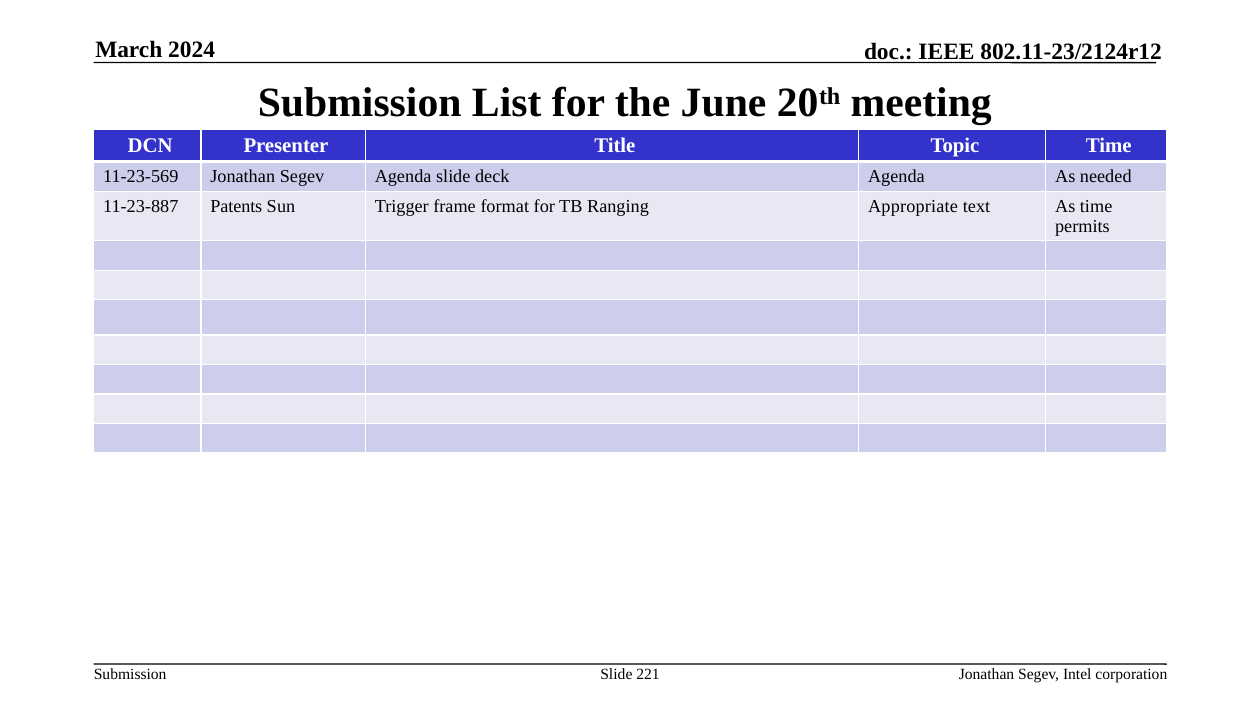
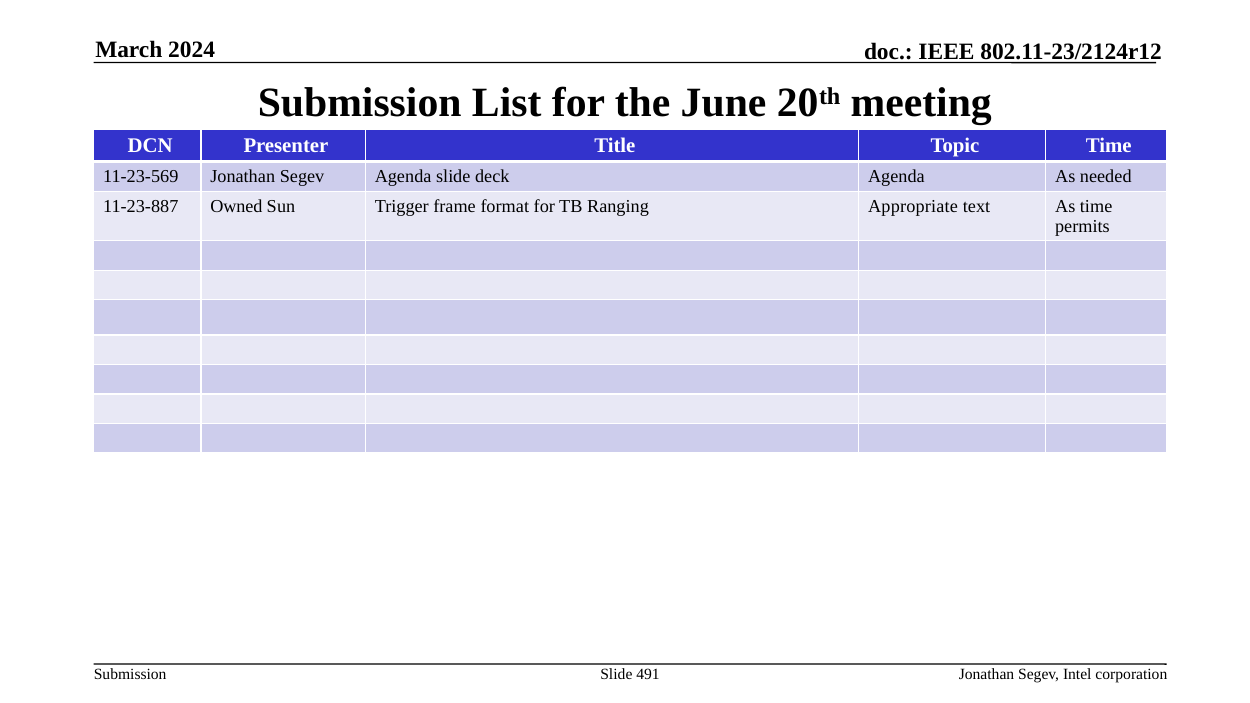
Patents: Patents -> Owned (236, 206)
221: 221 -> 491 (648, 674)
